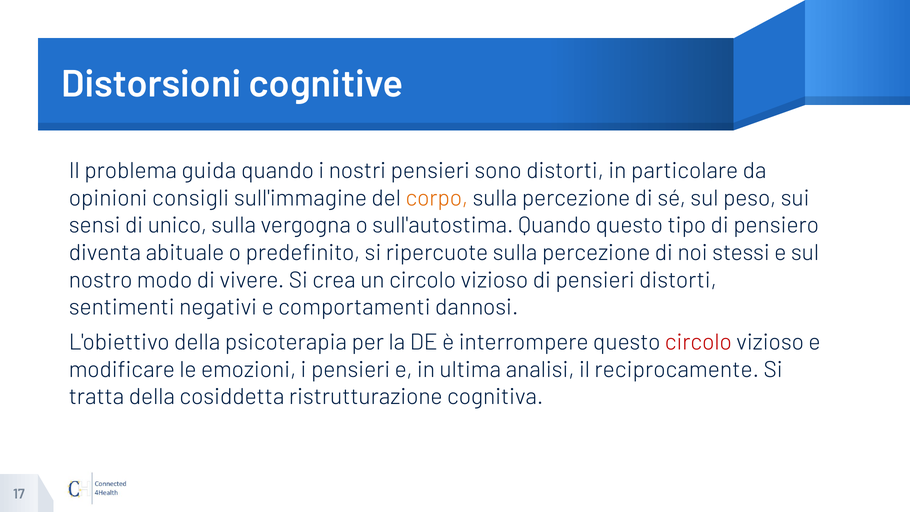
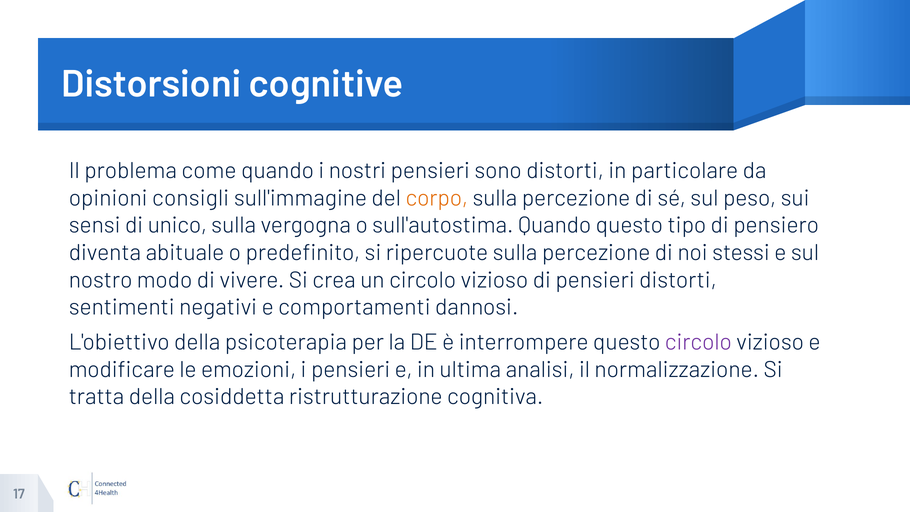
guida: guida -> come (209, 171)
circolo colour: red -> purple (698, 342)
reciprocamente: reciprocamente -> normalizzazione (677, 370)
